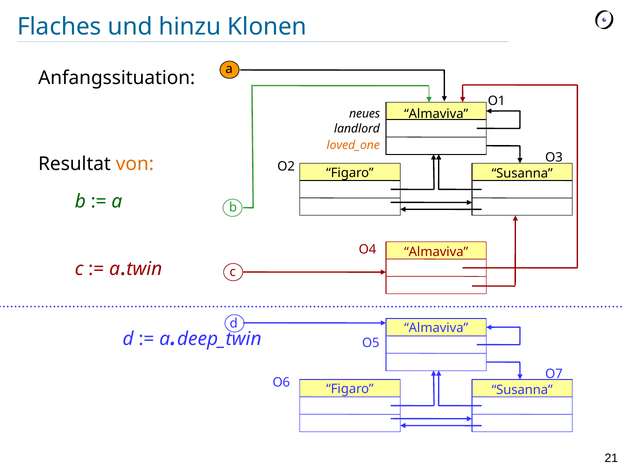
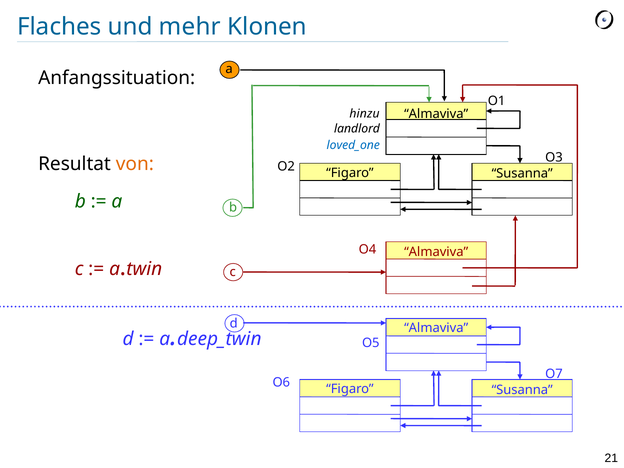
hinzu: hinzu -> mehr (190, 27)
neues: neues -> hinzu (365, 114)
loved_one colour: orange -> blue (353, 145)
